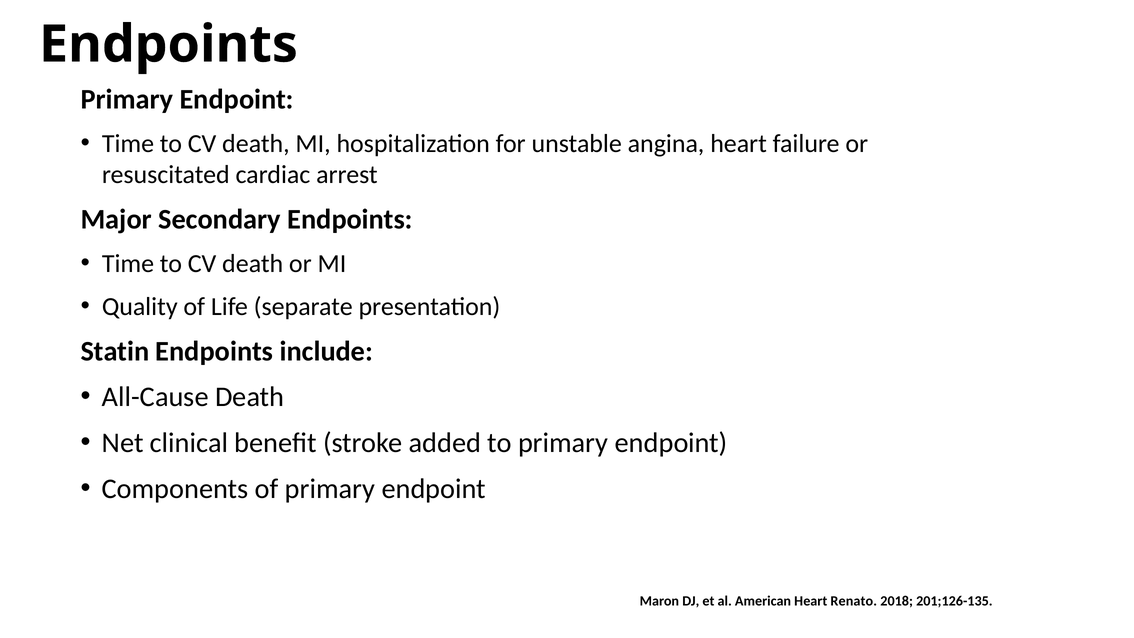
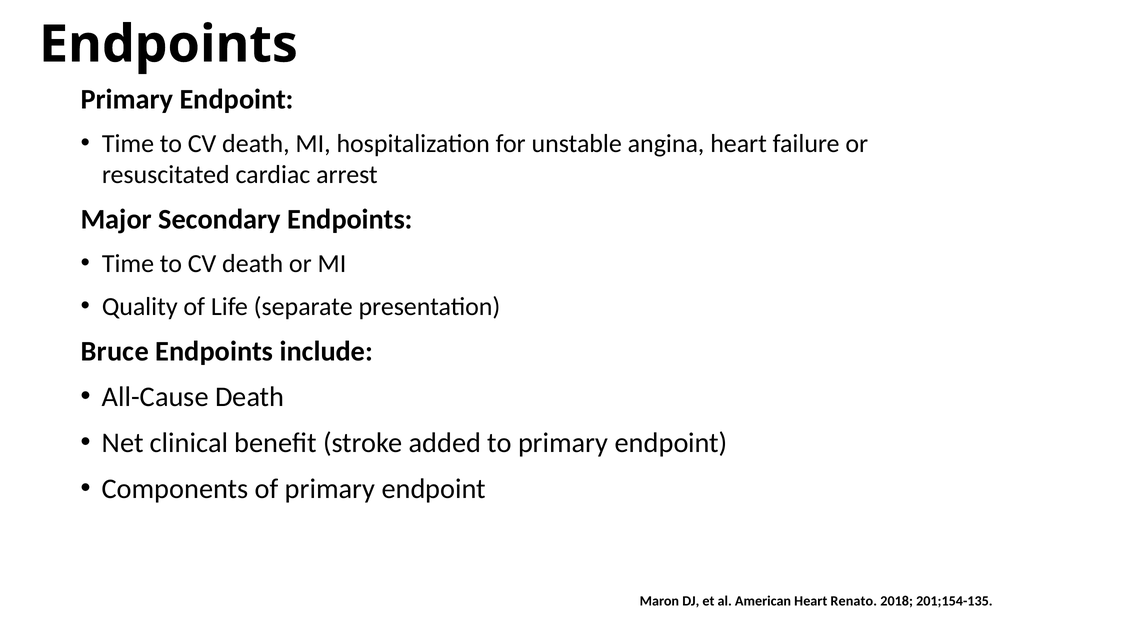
Statin: Statin -> Bruce (115, 351)
201;126-135: 201;126-135 -> 201;154-135 (954, 601)
